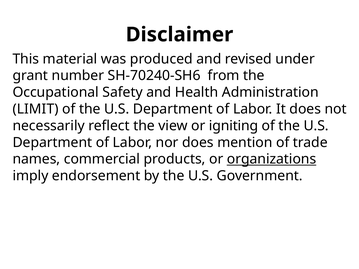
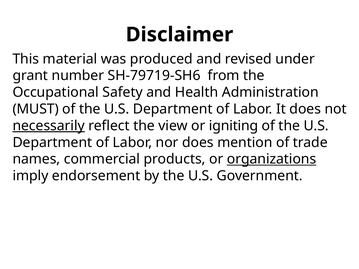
SH-70240-SH6: SH-70240-SH6 -> SH-79719-SH6 (154, 76)
LIMIT: LIMIT -> MUST (36, 109)
necessarily underline: none -> present (49, 126)
